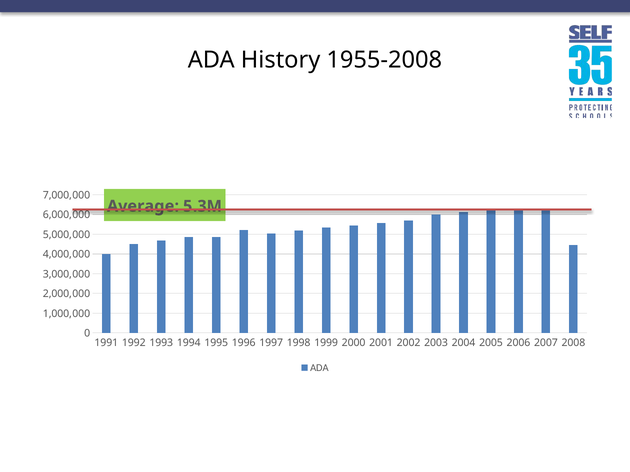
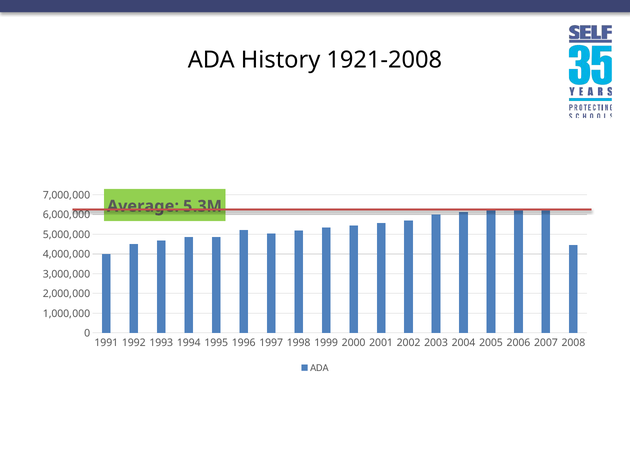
1955-2008: 1955-2008 -> 1921-2008 (384, 60)
